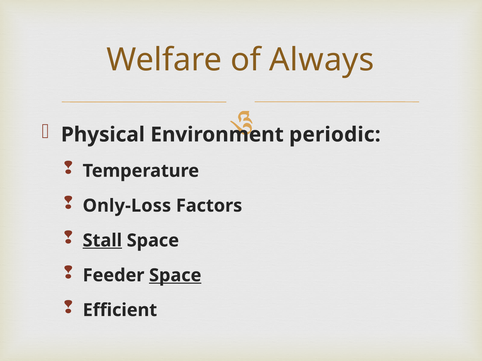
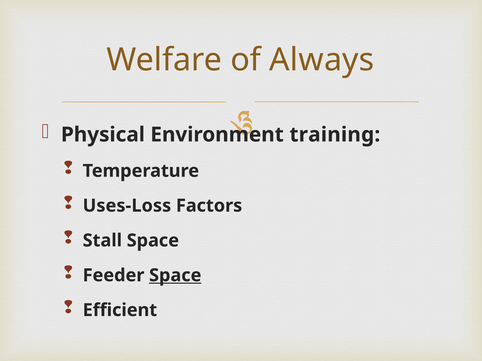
periodic: periodic -> training (335, 135)
Only-Loss: Only-Loss -> Uses-Loss (127, 206)
Stall underline: present -> none (102, 241)
